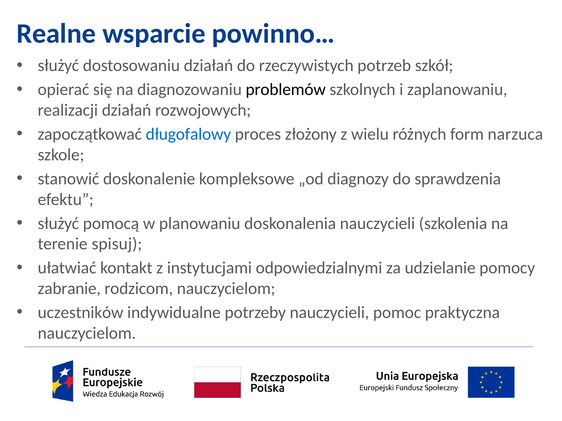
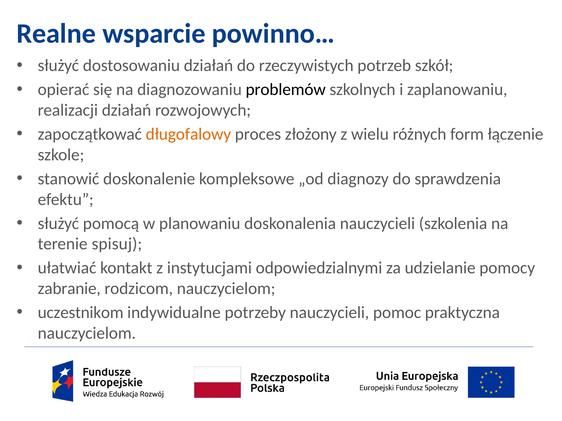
długofalowy colour: blue -> orange (188, 134)
narzuca: narzuca -> łączenie (516, 134)
uczestników: uczestników -> uczestnikom (81, 313)
